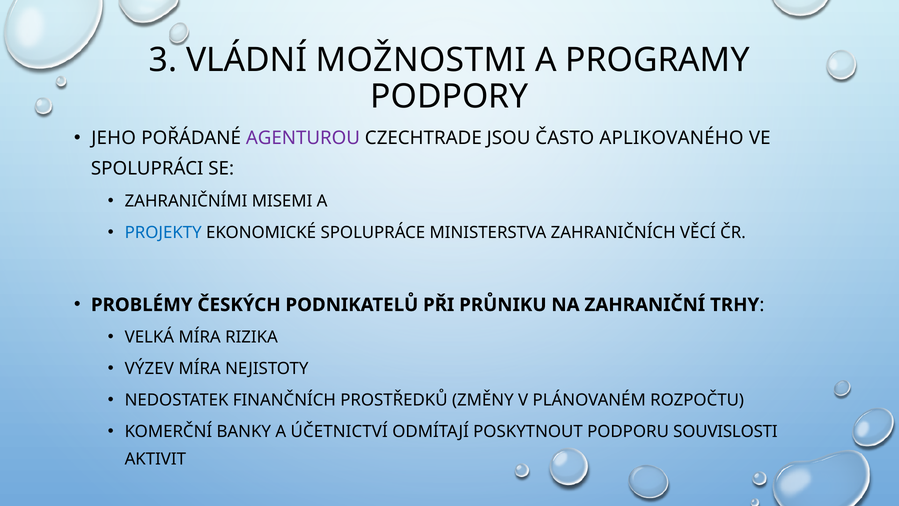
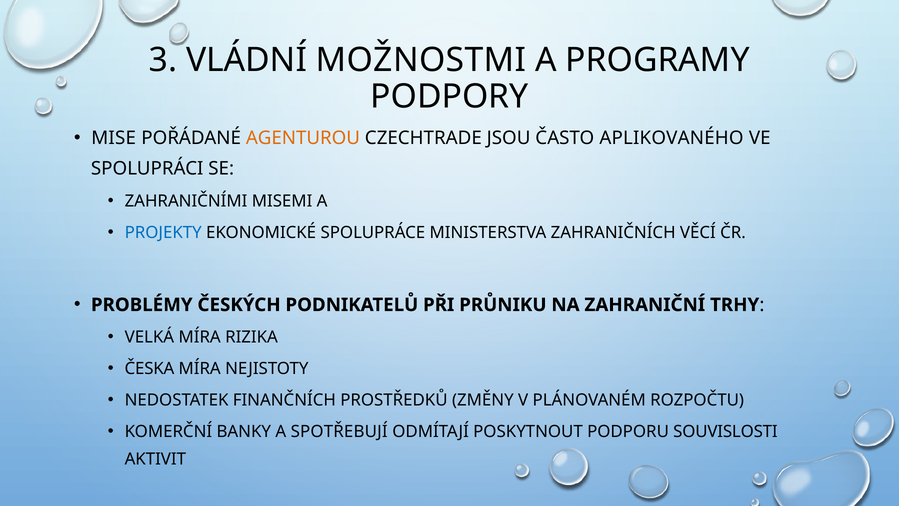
JEHO: JEHO -> MISE (114, 138)
AGENTUROU colour: purple -> orange (303, 138)
VÝZEV: VÝZEV -> ČESKA (149, 369)
ÚČETNICTVÍ: ÚČETNICTVÍ -> SPOTŘEBUJÍ (339, 432)
